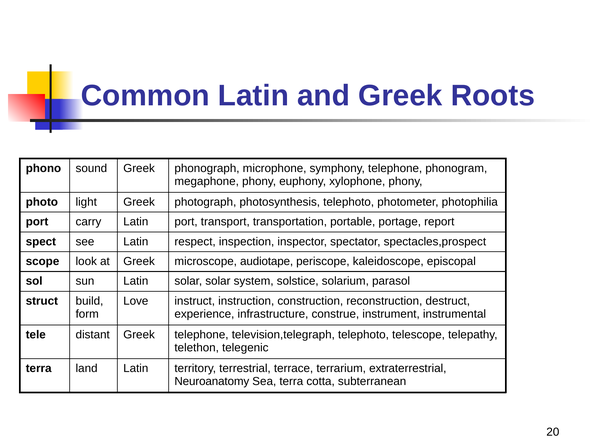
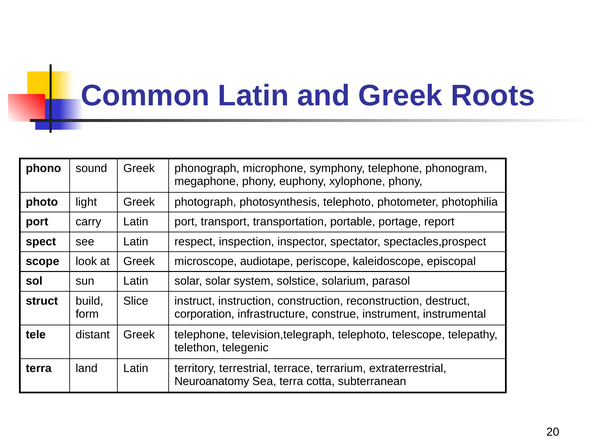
Love: Love -> Slice (136, 301)
experience: experience -> corporation (204, 314)
